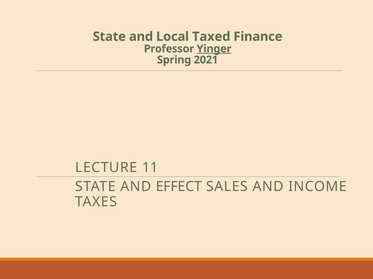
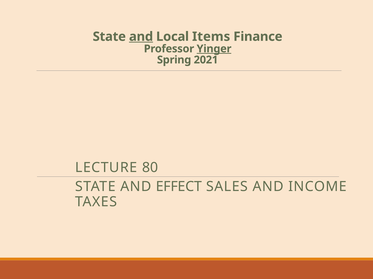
and underline: none -> present (141, 37)
Taxed: Taxed -> Items (211, 37)
11: 11 -> 80 (150, 168)
